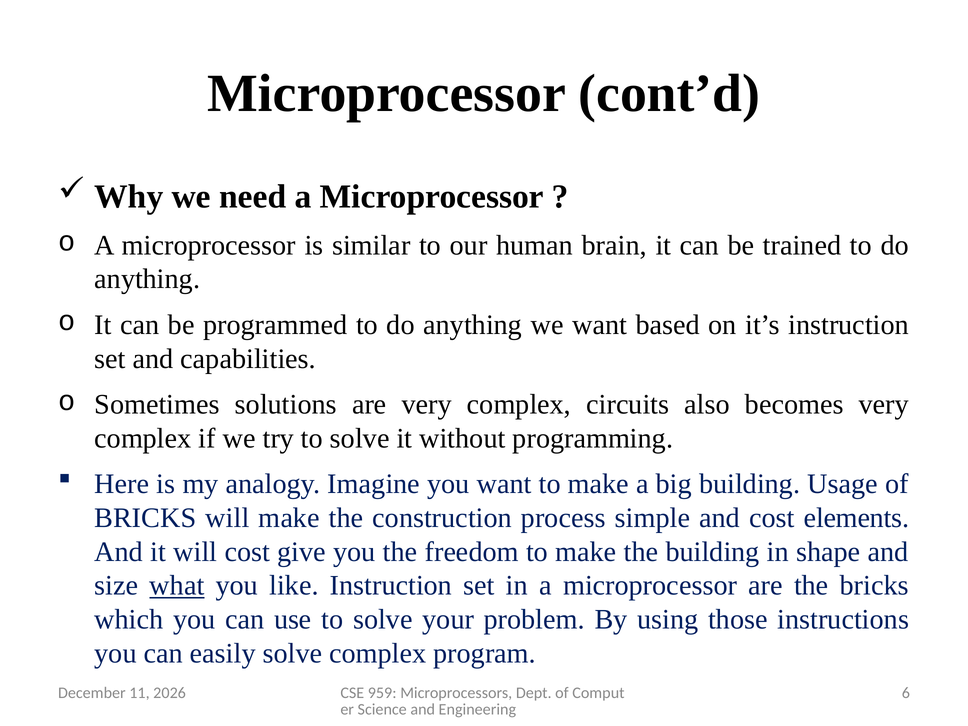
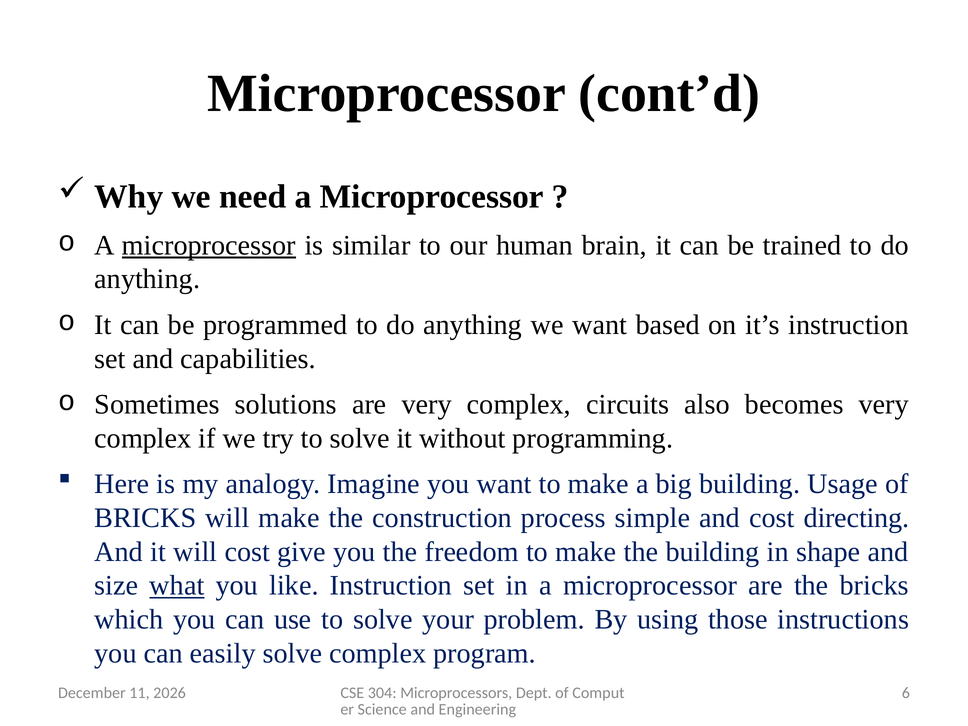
microprocessor underline: none -> present (209, 245)
elements: elements -> directing (856, 518)
959: 959 -> 304 (382, 693)
